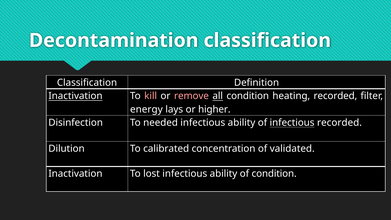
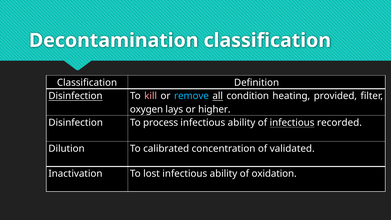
Inactivation: Inactivation -> Disinfection (75, 96)
remove colour: pink -> light blue (191, 96)
heating recorded: recorded -> provided (335, 96)
energy: energy -> oxygen (146, 109)
needed: needed -> process (161, 123)
of condition: condition -> oxidation (274, 174)
